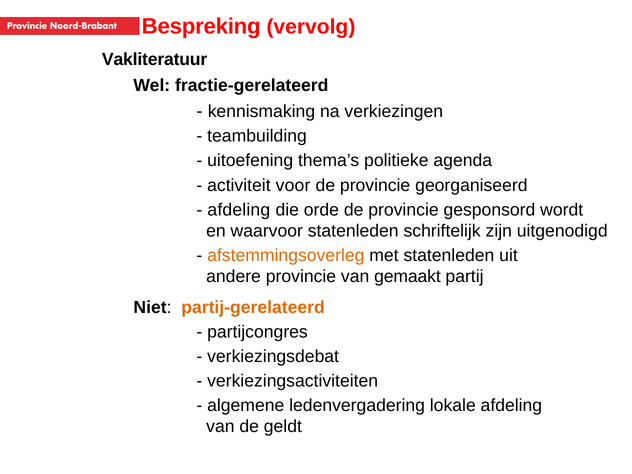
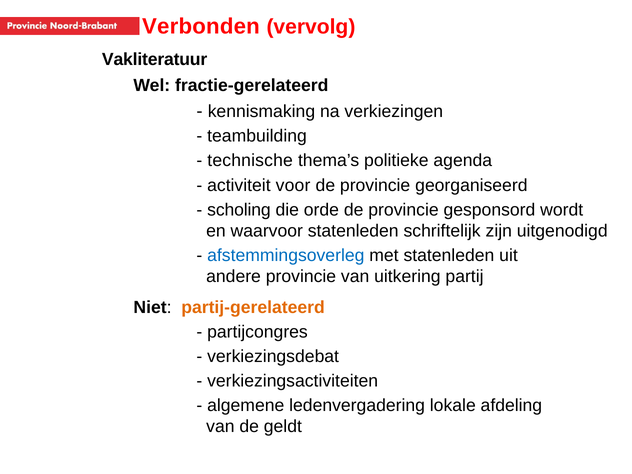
Bespreking: Bespreking -> Verbonden (201, 26)
uitoefening: uitoefening -> technische (250, 161)
afdeling: afdeling -> scholing (239, 210)
afstemmingsoverleg colour: orange -> blue (286, 255)
gemaakt: gemaakt -> uitkering (407, 277)
